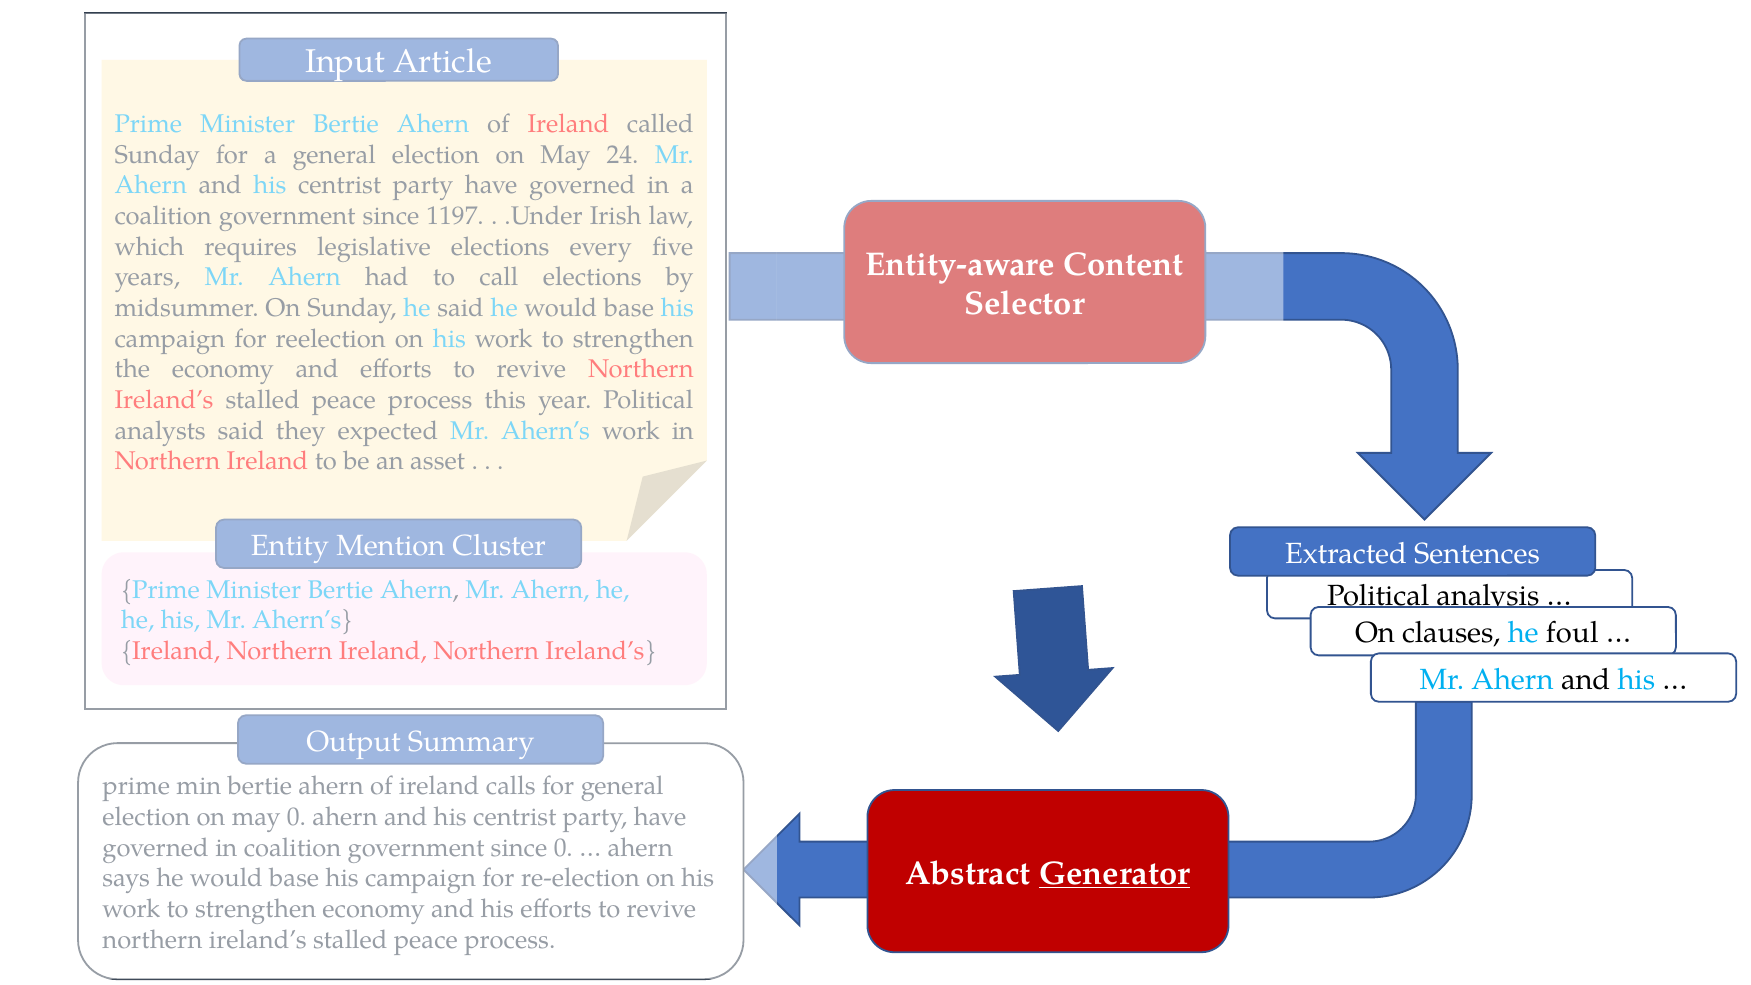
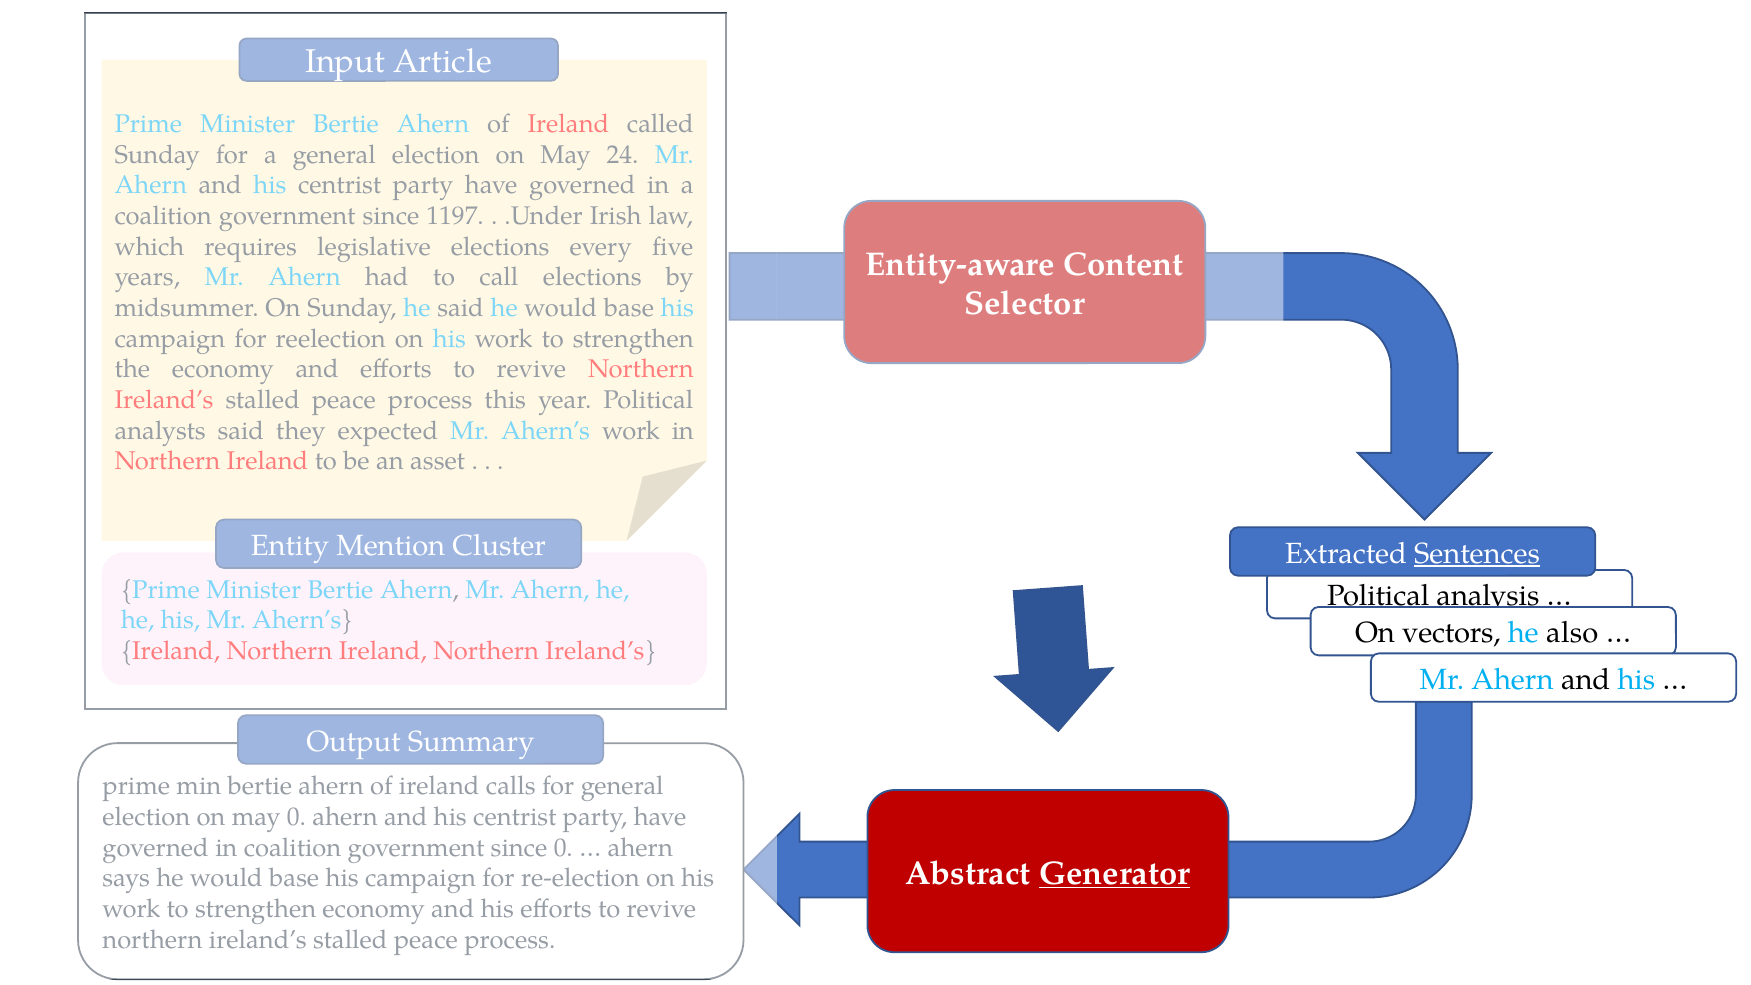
Sentences underline: none -> present (1477, 553)
clauses: clauses -> vectors (1451, 633)
foul: foul -> also (1572, 633)
